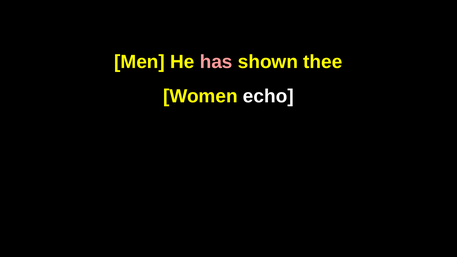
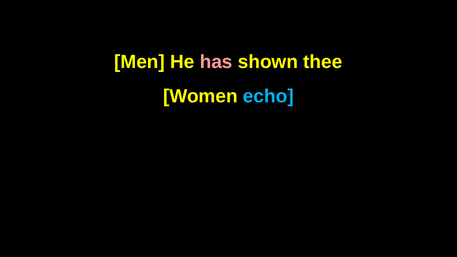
echo colour: white -> light blue (268, 96)
